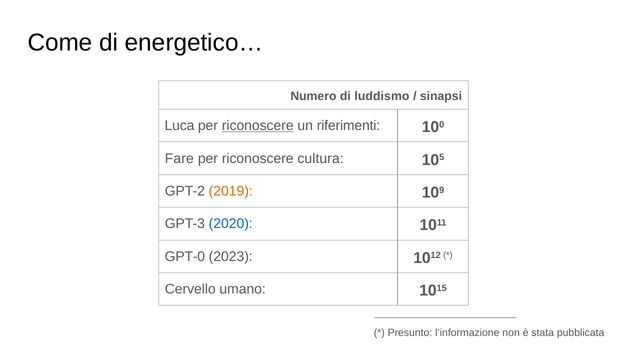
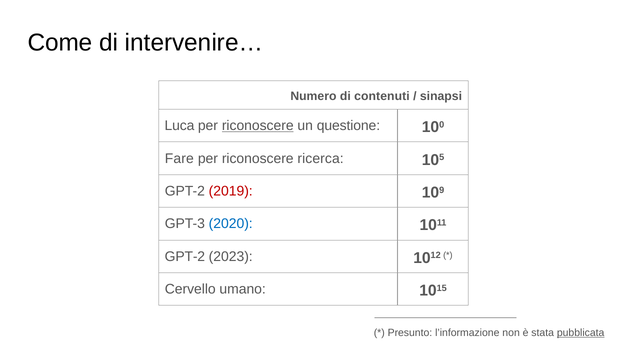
energetico…: energetico… -> intervenire… (194, 43)
luddismo: luddismo -> contenuti (382, 96)
riferimenti: riferimenti -> questione (348, 126)
cultura: cultura -> ricerca (321, 158)
2019 colour: orange -> red (231, 191)
GPT-0: GPT-0 -> GPT-2 (185, 256)
pubblicata underline: none -> present (581, 333)
